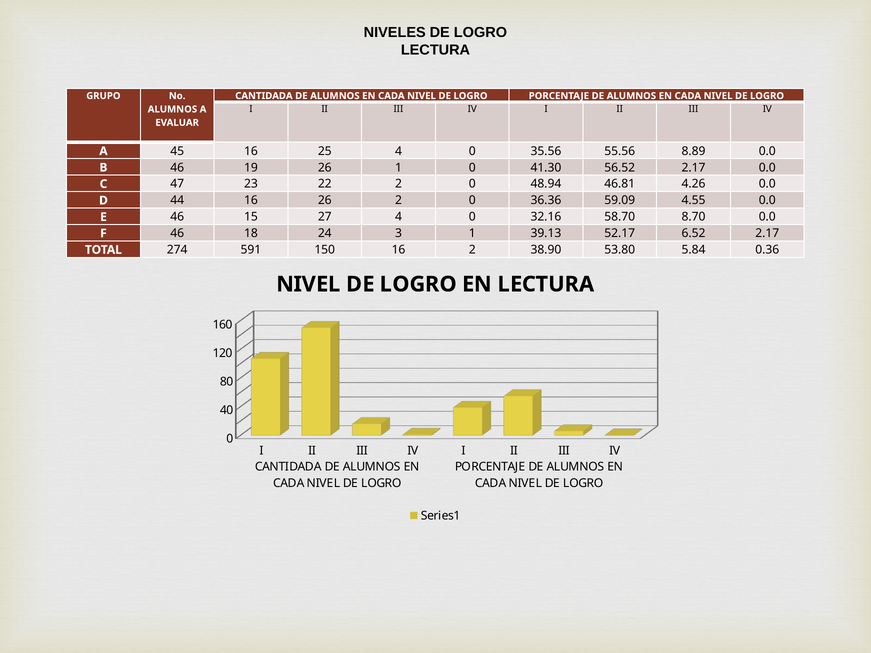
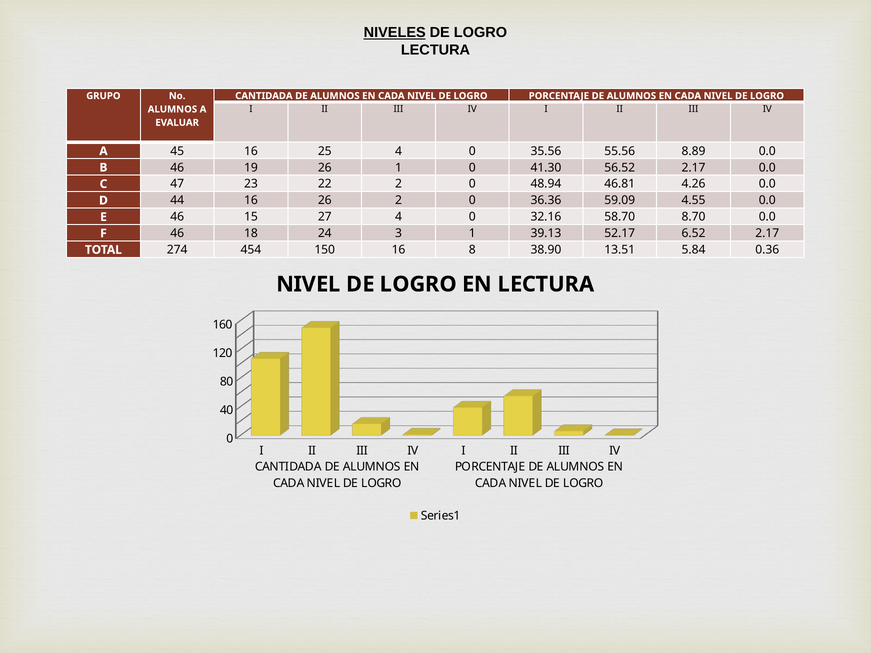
NIVELES underline: none -> present (395, 33)
591: 591 -> 454 (251, 250)
16 2: 2 -> 8 (472, 250)
53.80: 53.80 -> 13.51 (620, 250)
